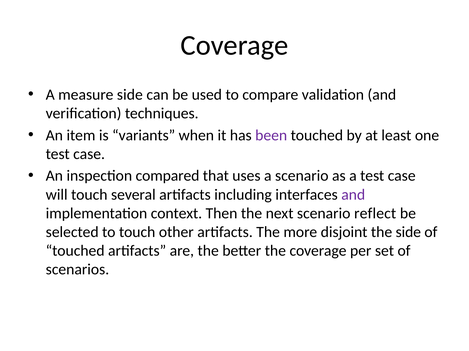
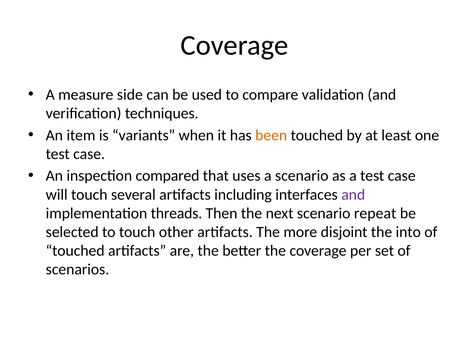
been colour: purple -> orange (271, 136)
context: context -> threads (176, 214)
reflect: reflect -> repeat (375, 214)
the side: side -> into (408, 232)
